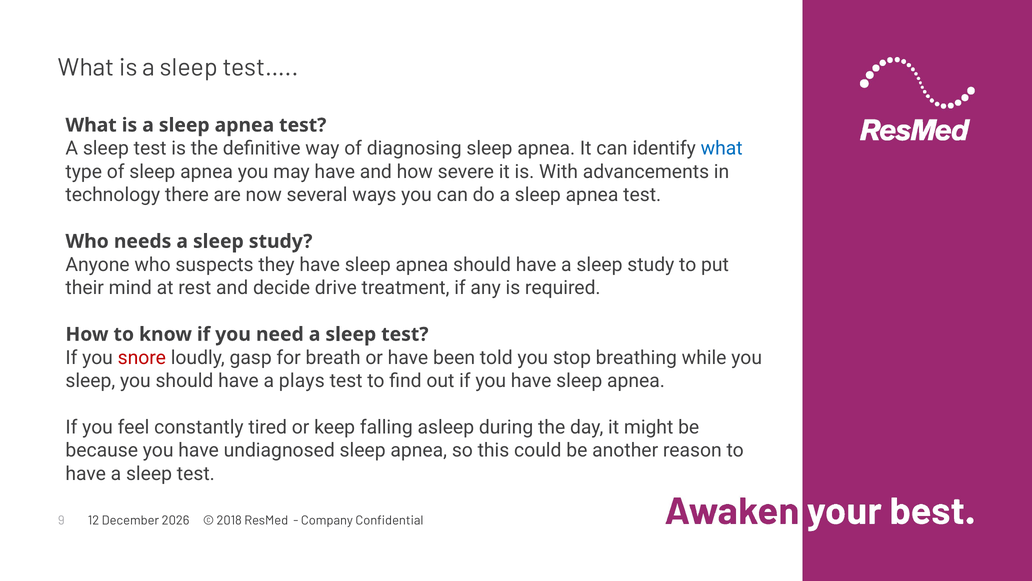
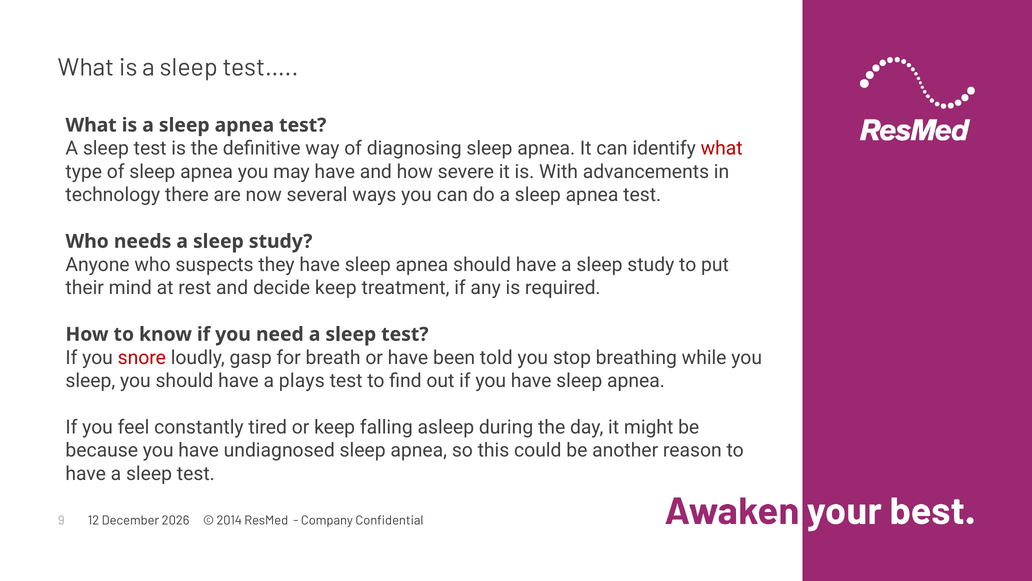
what colour: blue -> red (722, 148)
decide drive: drive -> keep (336, 288)
2018: 2018 -> 2014 (229, 520)
